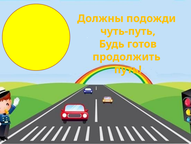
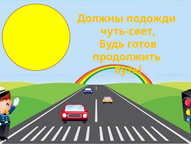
чуть-путь: чуть-путь -> чуть-свет (128, 31)
